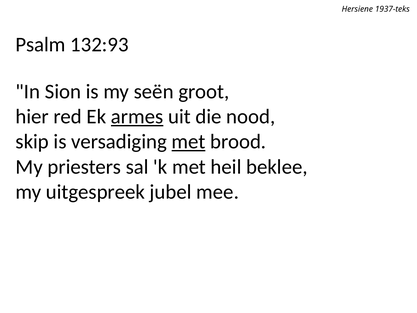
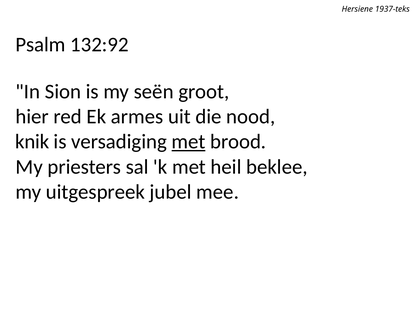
132:93: 132:93 -> 132:92 (99, 45)
armes underline: present -> none (137, 117)
skip: skip -> knik (32, 142)
